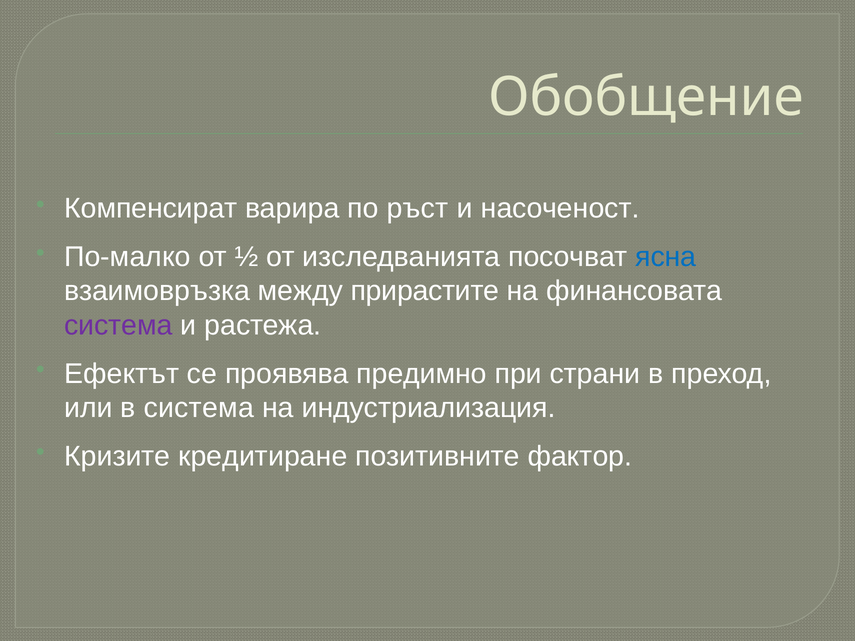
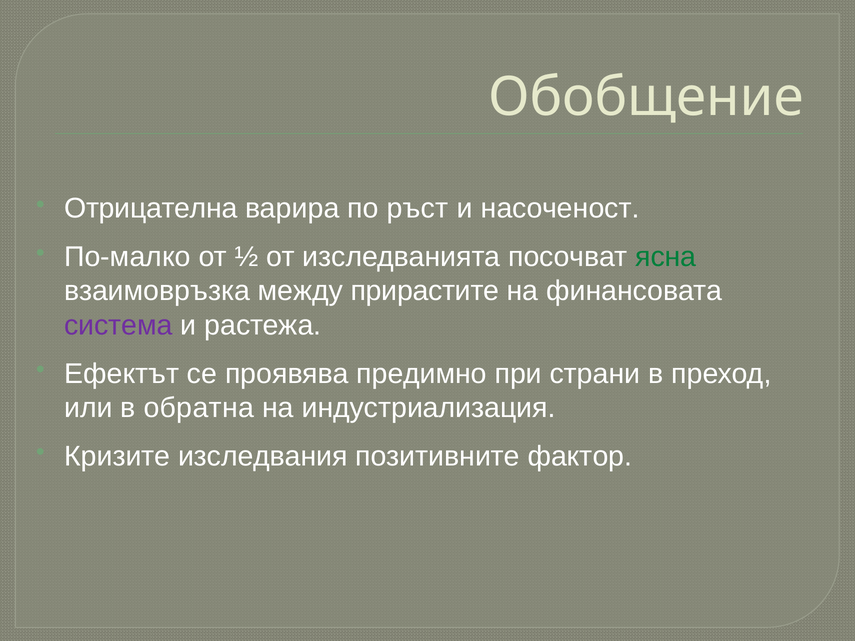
Компенсират: Компенсират -> Отрицателна (151, 209)
ясна colour: blue -> green (666, 257)
в система: система -> обратна (199, 408)
кредитиране: кредитиране -> изследвания (263, 456)
